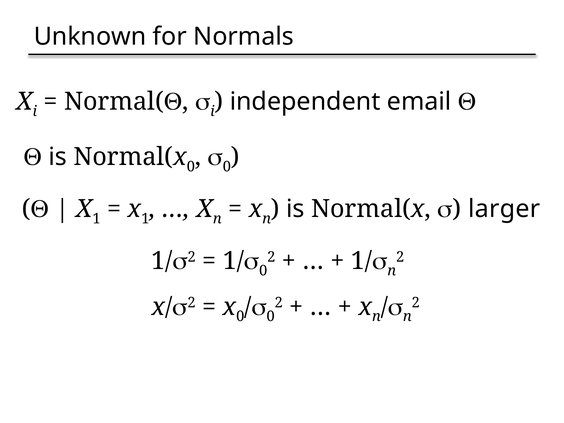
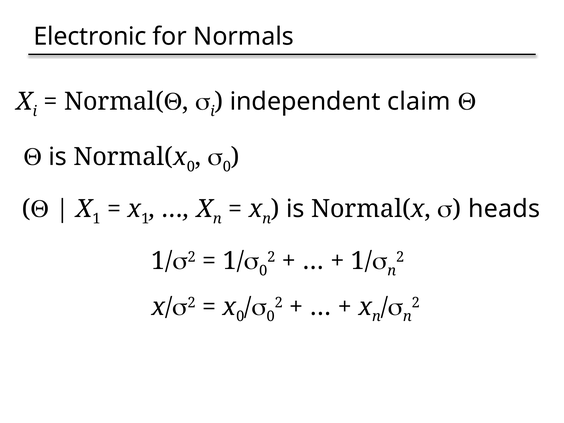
Unknown: Unknown -> Electronic (90, 37)
email: email -> claim (419, 102)
larger: larger -> heads (504, 209)
